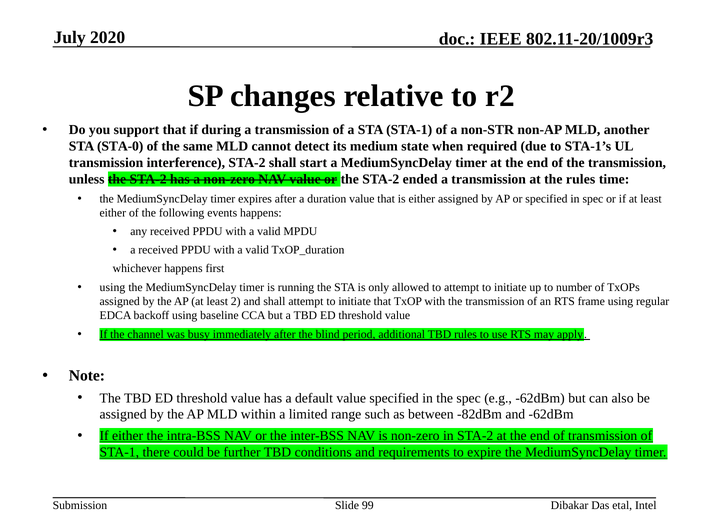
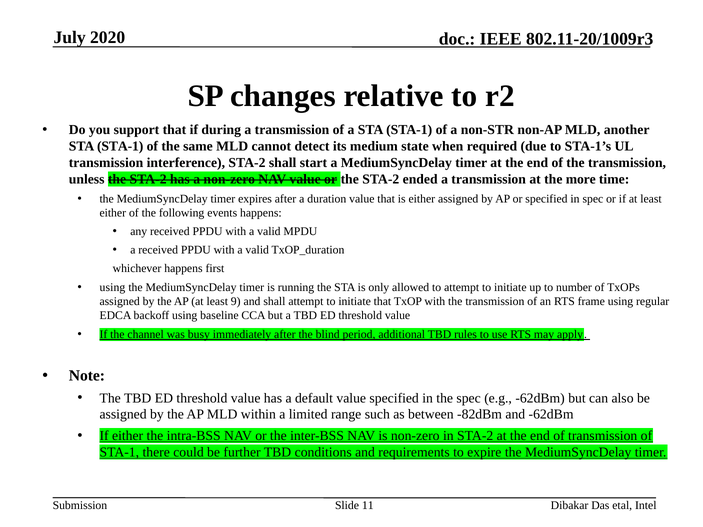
STA-0: STA-0 -> STA-1 (120, 146)
the rules: rules -> more (581, 179)
2: 2 -> 9 (236, 301)
99: 99 -> 11 (368, 506)
